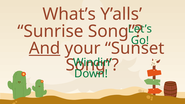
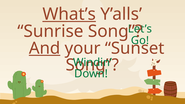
What’s underline: none -> present (69, 14)
